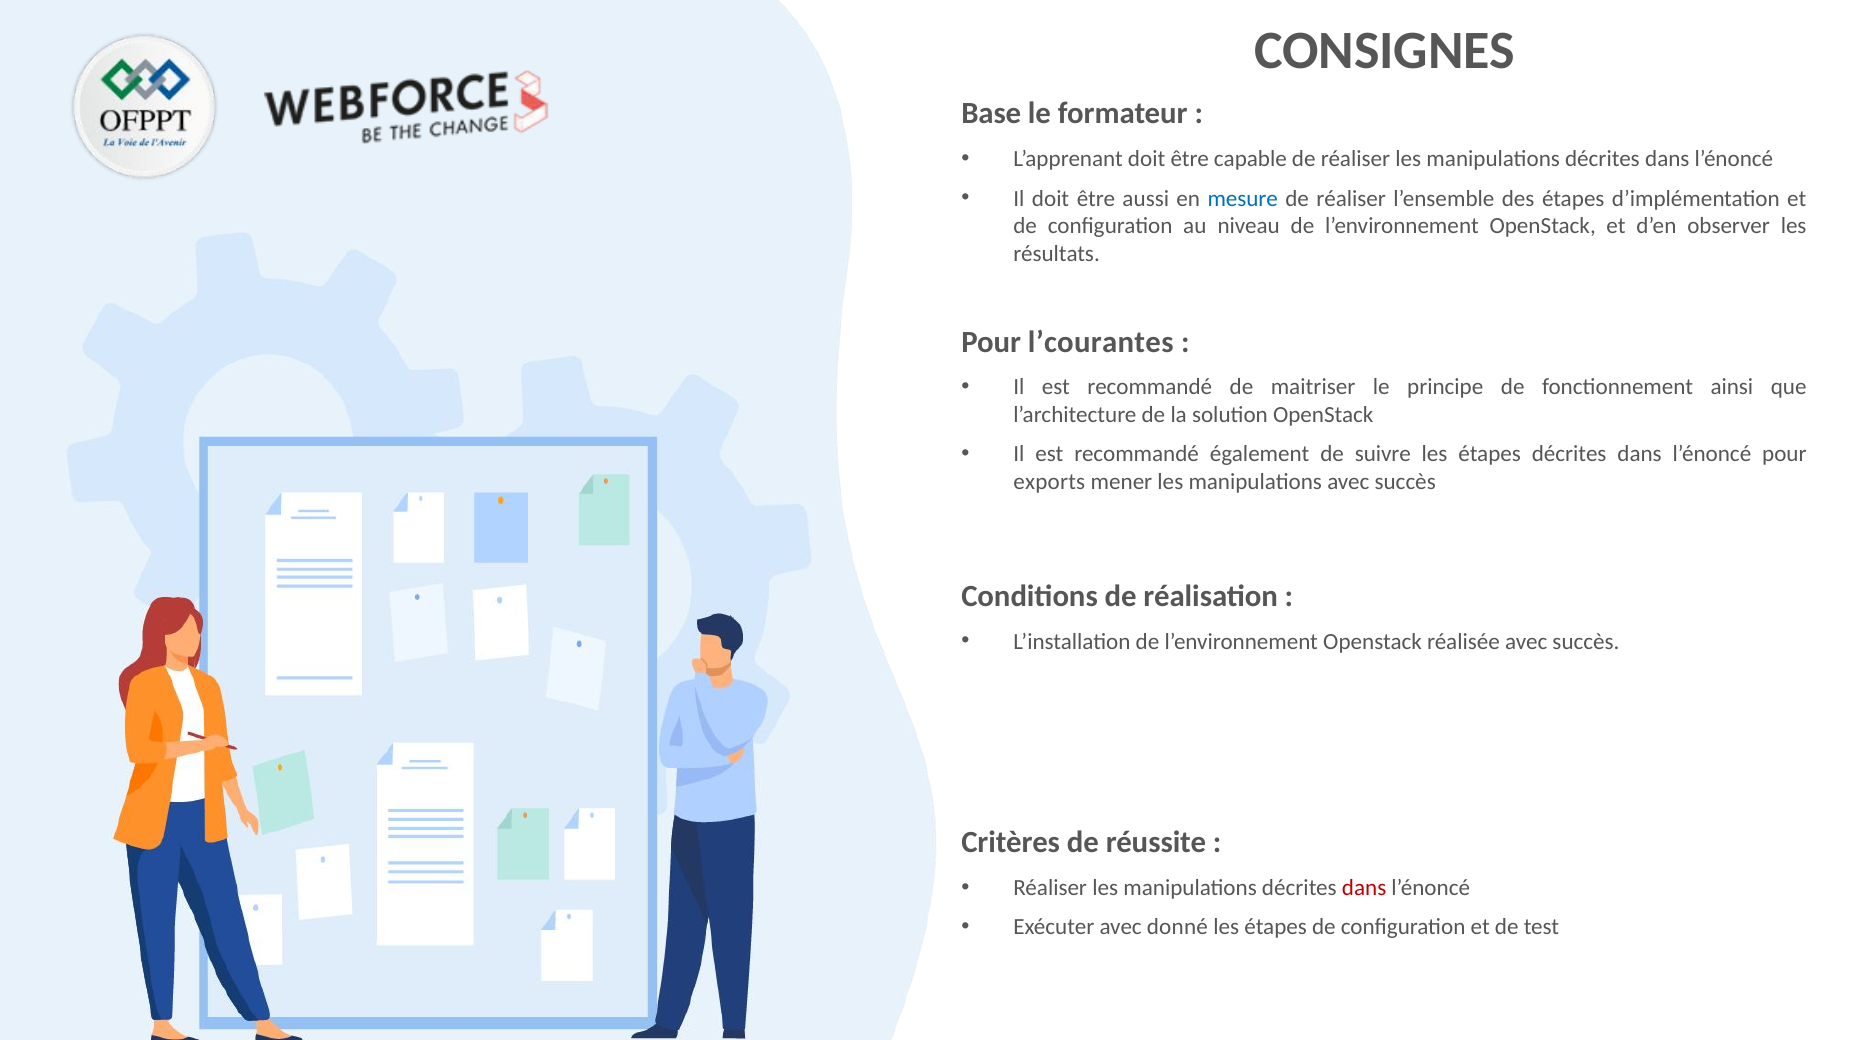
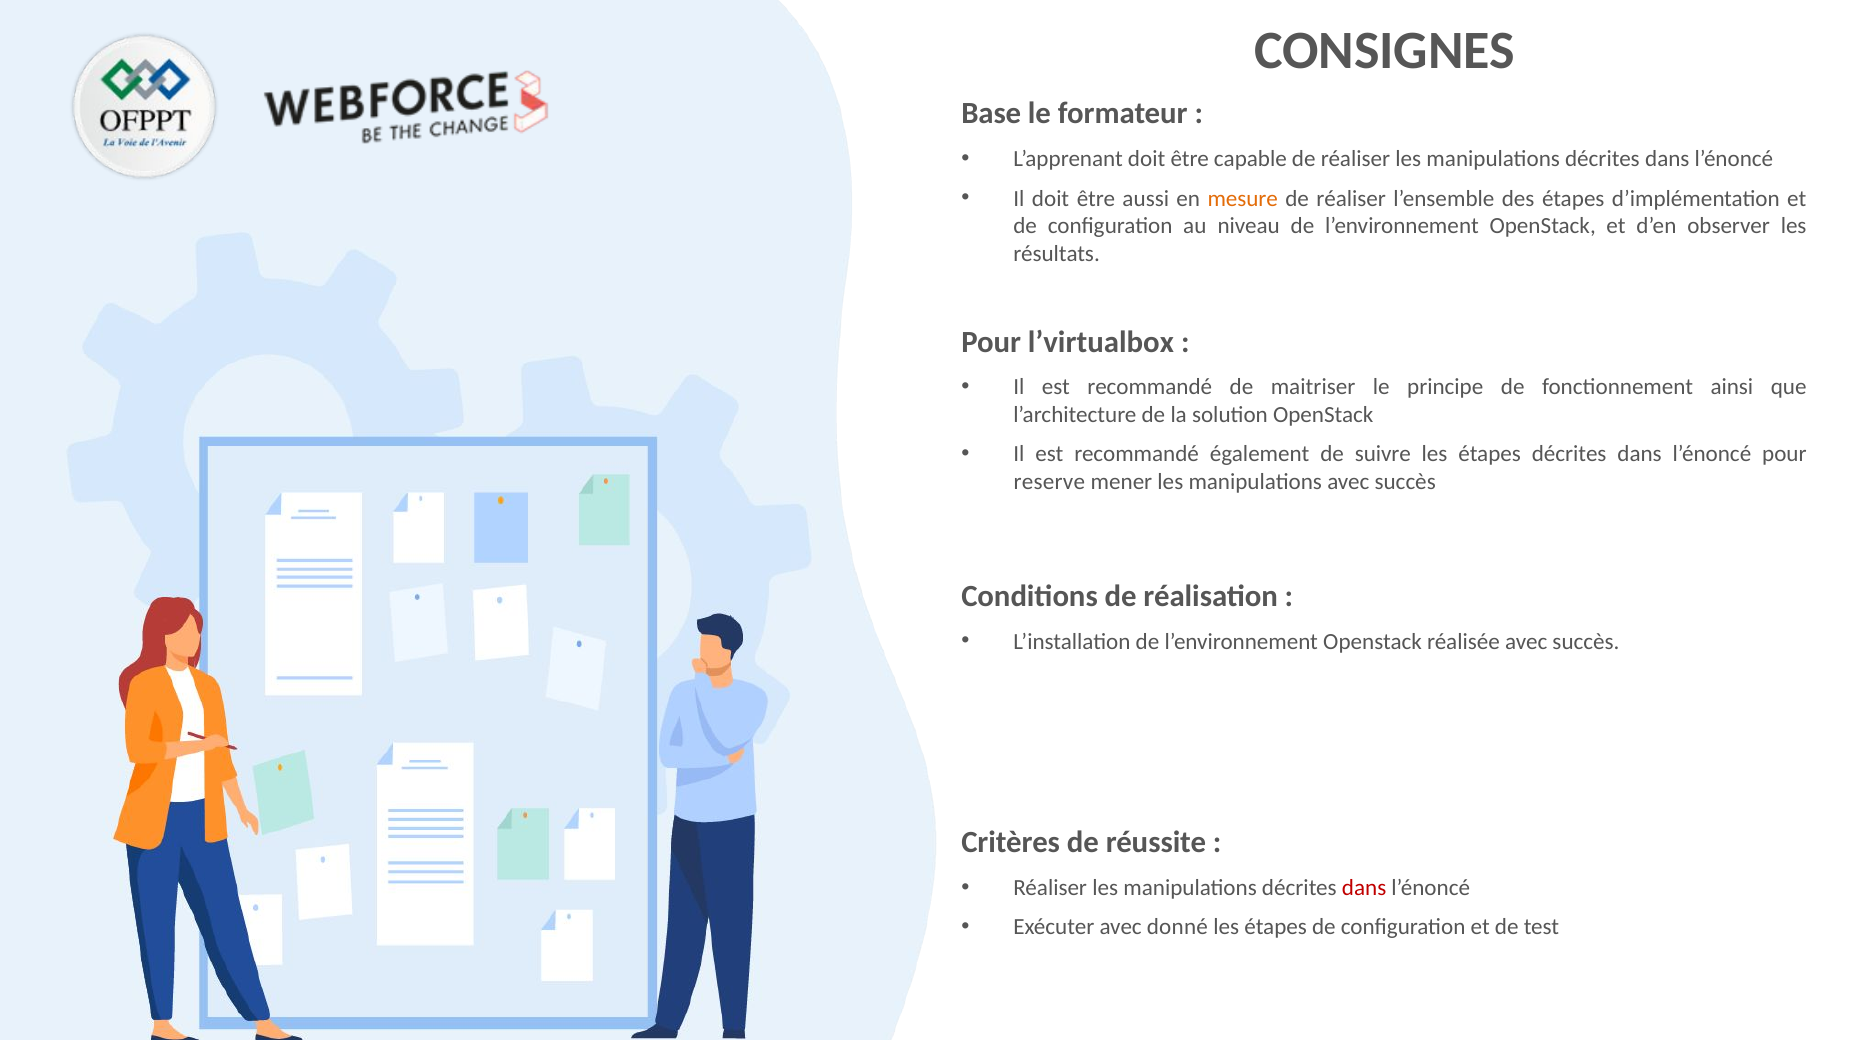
mesure colour: blue -> orange (1243, 199)
l’courantes: l’courantes -> l’virtualbox (1101, 342)
exports: exports -> reserve (1049, 482)
